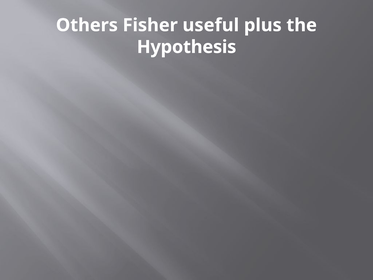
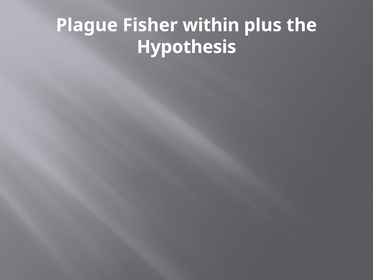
Others: Others -> Plague (87, 25)
useful: useful -> within (211, 25)
